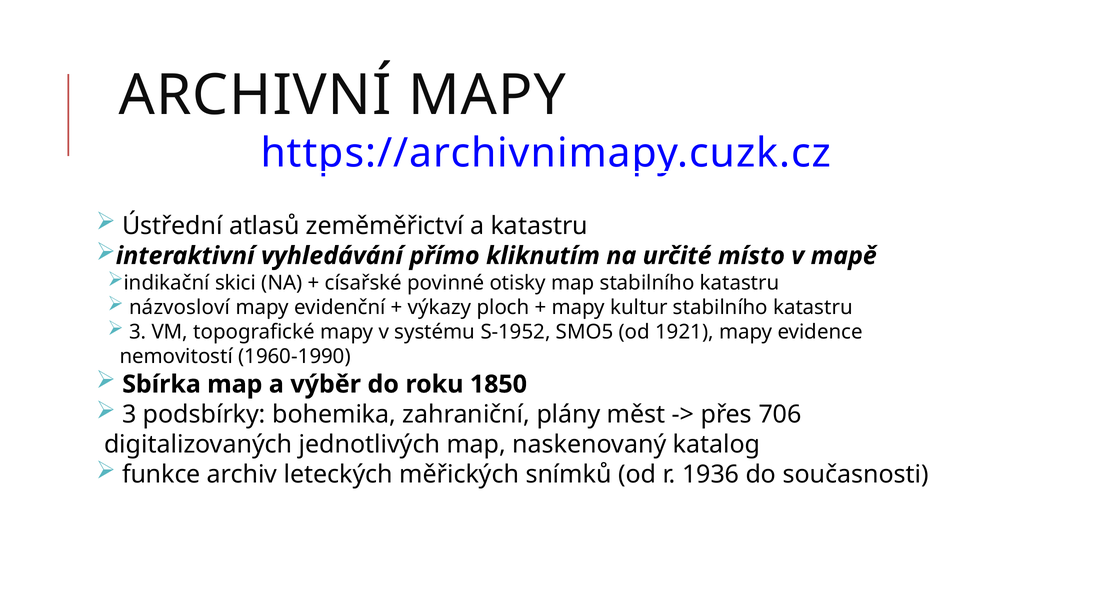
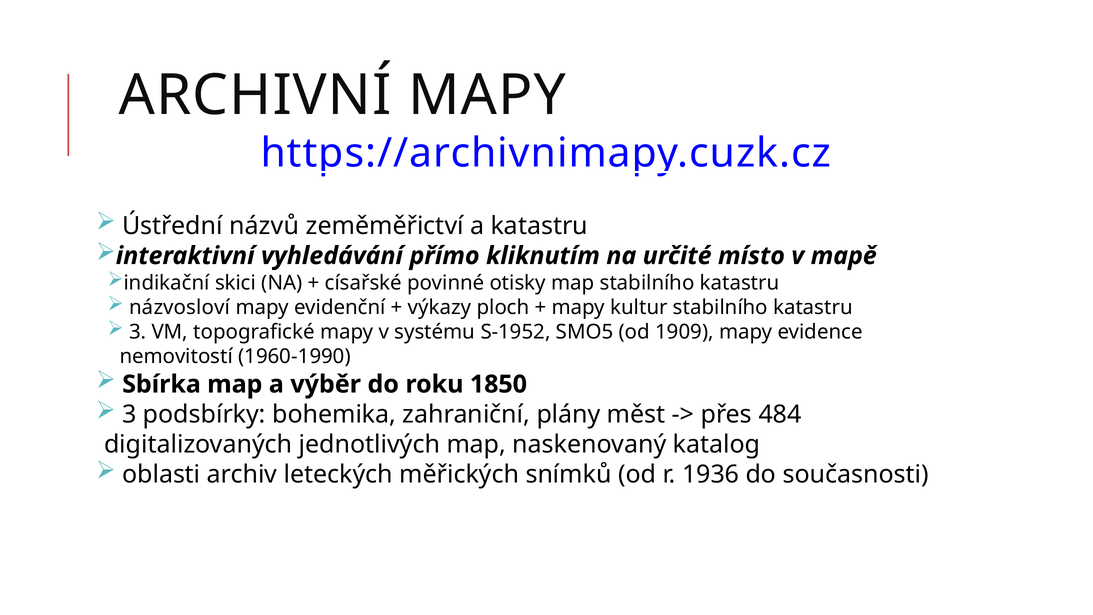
atlasů: atlasů -> názvů (264, 226)
1921: 1921 -> 1909 (685, 332)
706: 706 -> 484 (780, 414)
funkce: funkce -> oblasti (161, 474)
